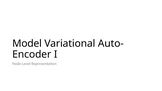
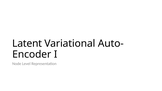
Model: Model -> Latent (27, 44)
